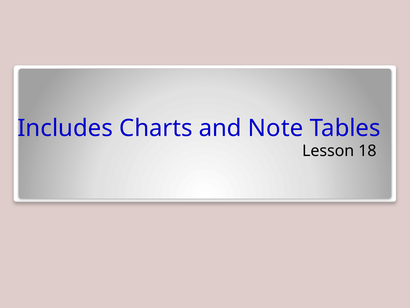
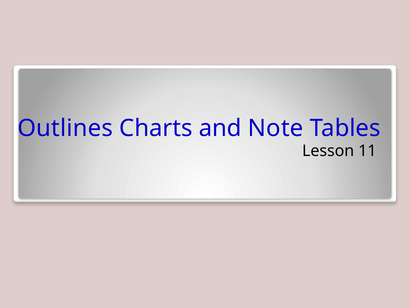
Includes: Includes -> Outlines (65, 128)
18: 18 -> 11 (367, 151)
